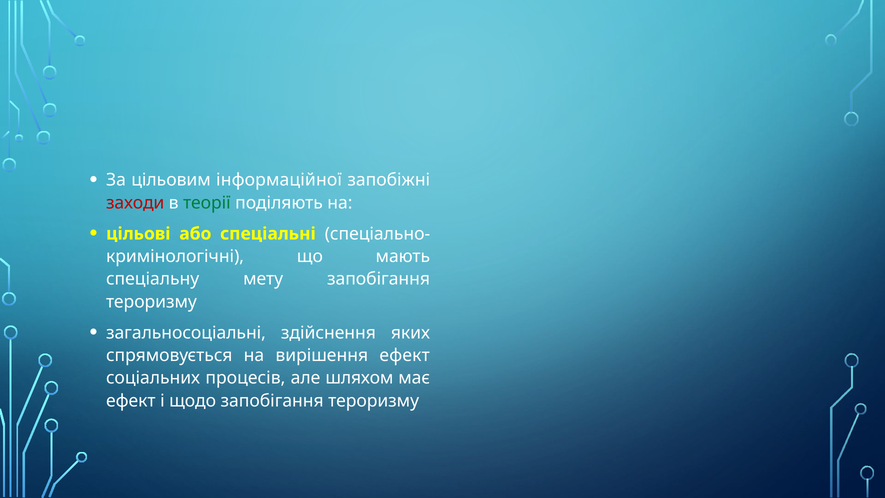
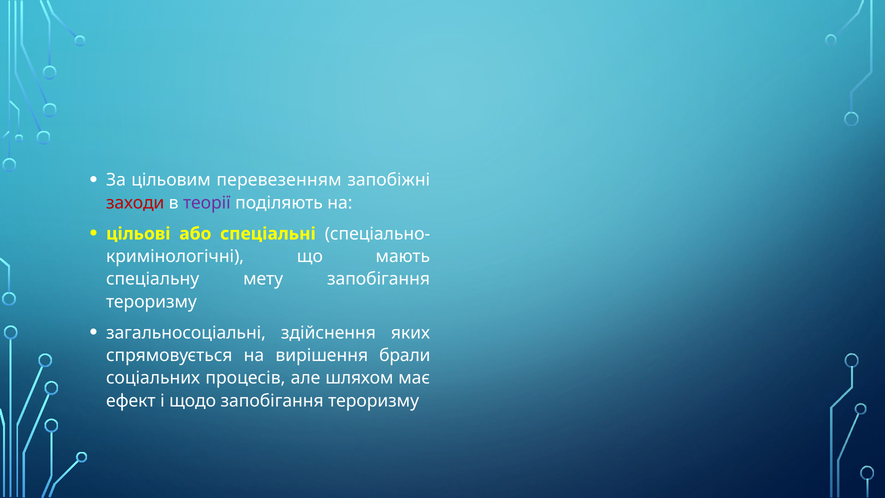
інформаційної: інформаційної -> перевезенням (279, 180)
теорії colour: green -> purple (207, 203)
вирішення ефект: ефект -> брали (405, 355)
